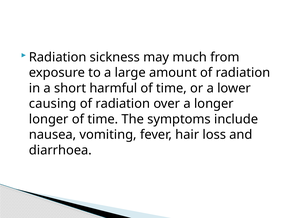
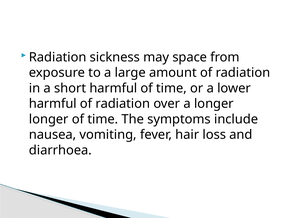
much: much -> space (190, 57)
causing: causing -> harmful (53, 103)
